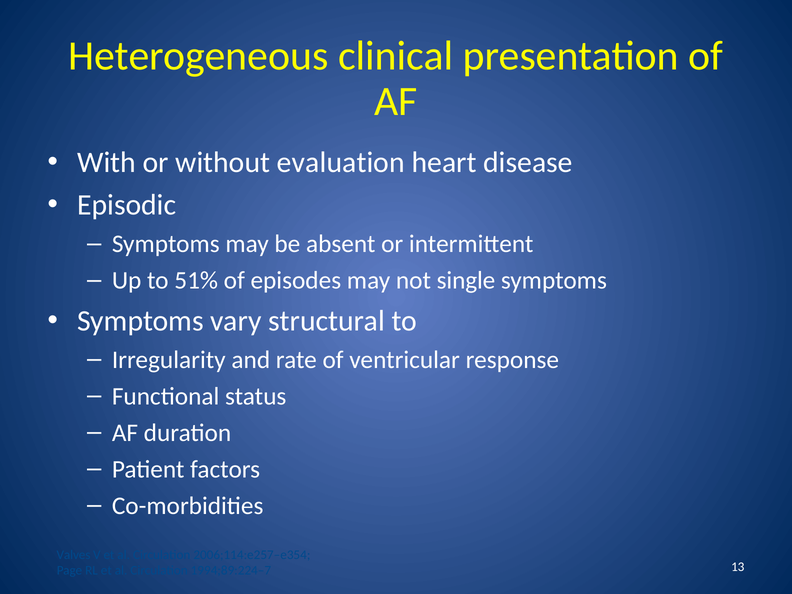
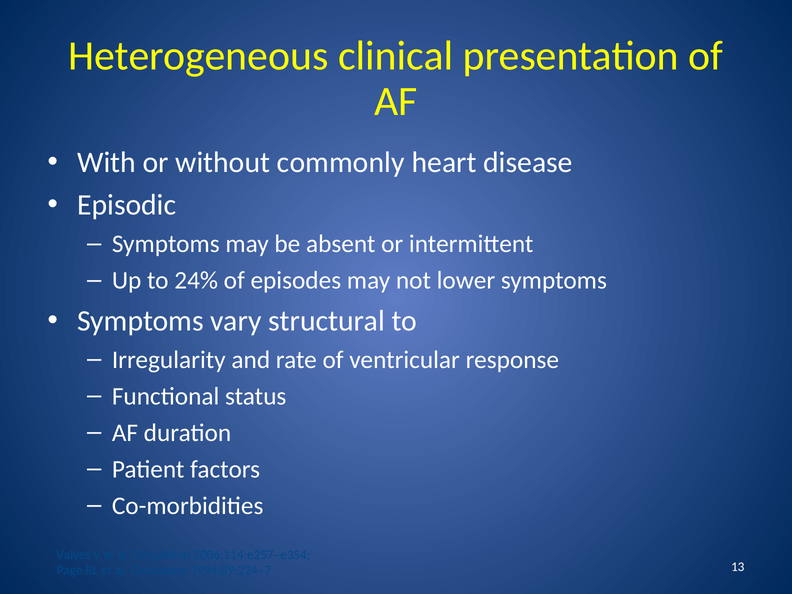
evaluation: evaluation -> commonly (341, 162)
51%: 51% -> 24% (196, 281)
single: single -> lower (466, 281)
